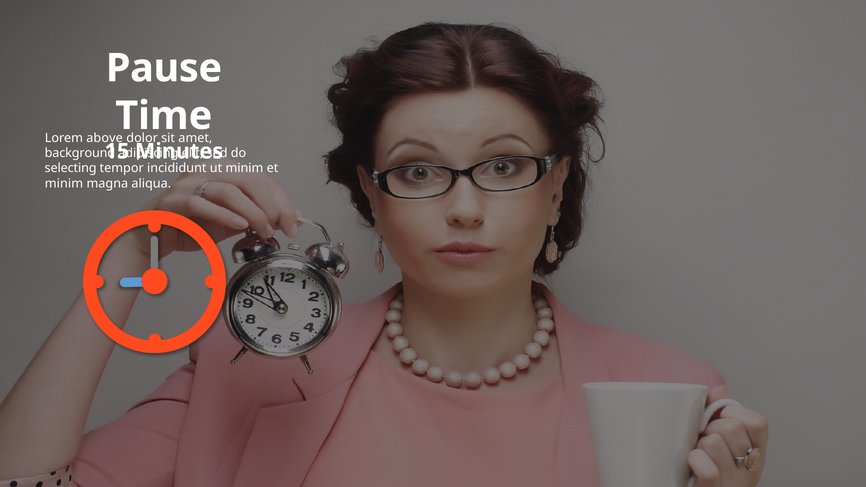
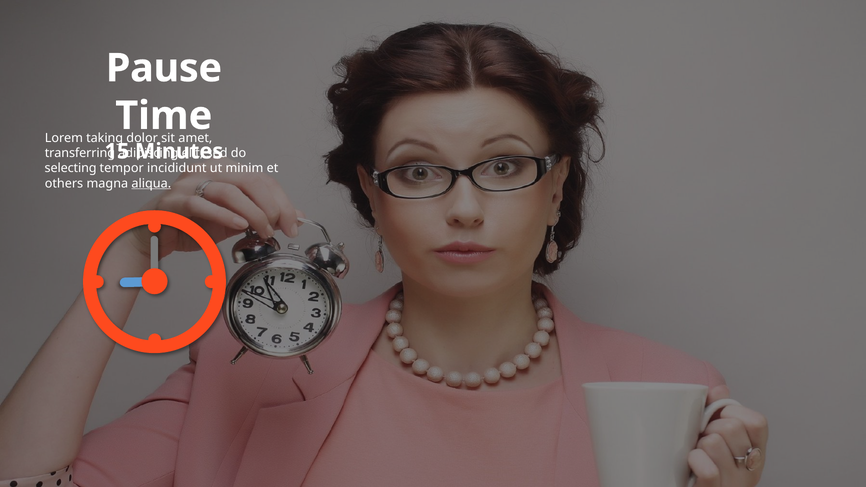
above: above -> taking (105, 138)
background: background -> transferring (80, 153)
minim: minim -> others (64, 183)
aliqua underline: none -> present (151, 183)
